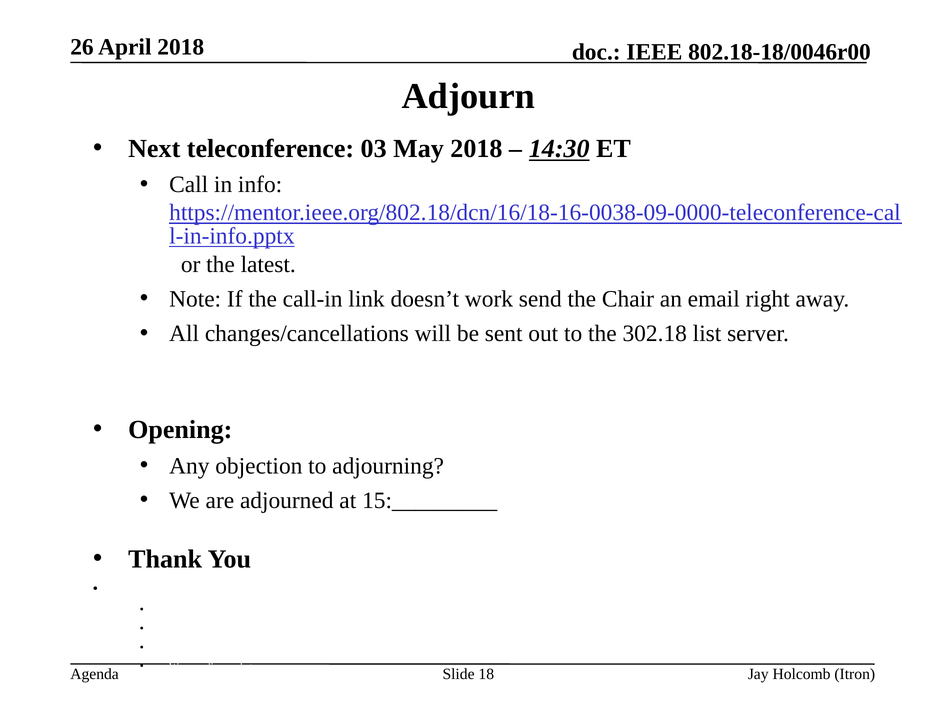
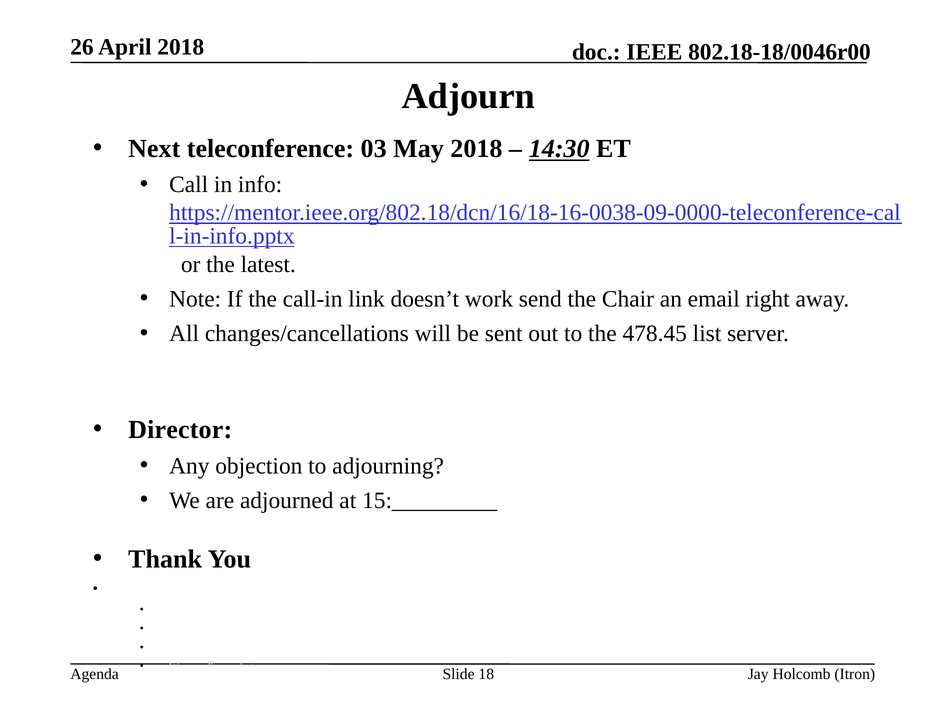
302.18: 302.18 -> 478.45 (655, 333)
Opening: Opening -> Director (180, 430)
